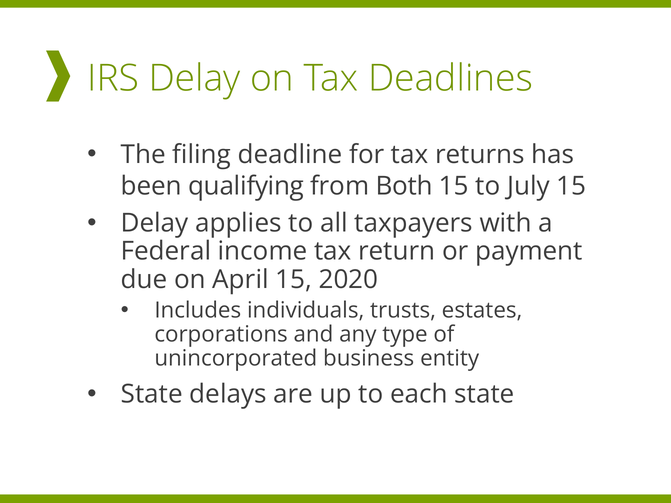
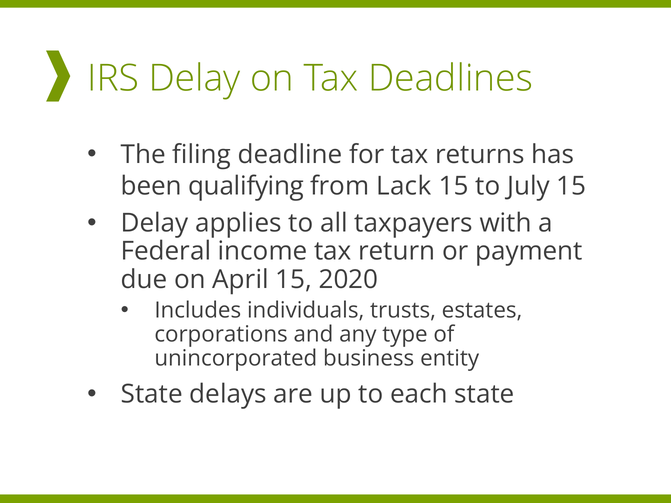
Both: Both -> Lack (404, 186)
